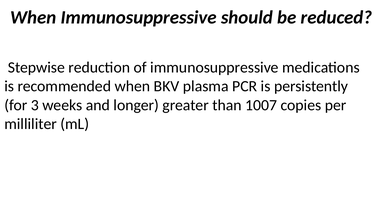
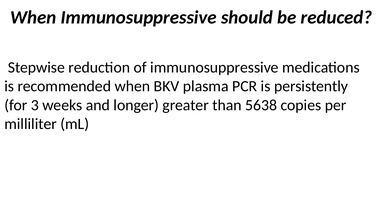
1007: 1007 -> 5638 (261, 105)
